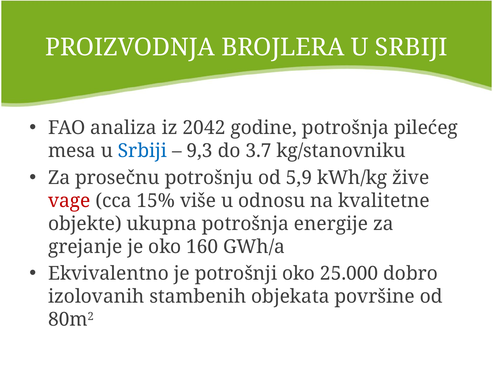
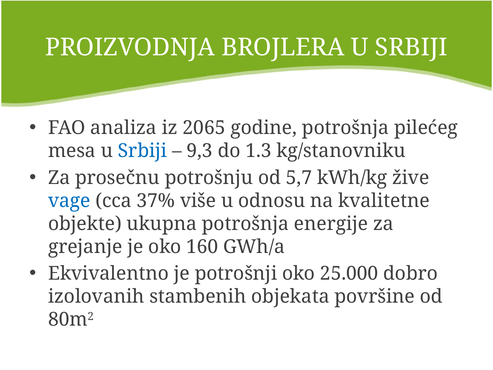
2042: 2042 -> 2065 (204, 128)
3.7: 3.7 -> 1.3 (259, 151)
5,9: 5,9 -> 5,7 (299, 178)
vage colour: red -> blue (69, 201)
15%: 15% -> 37% (156, 201)
